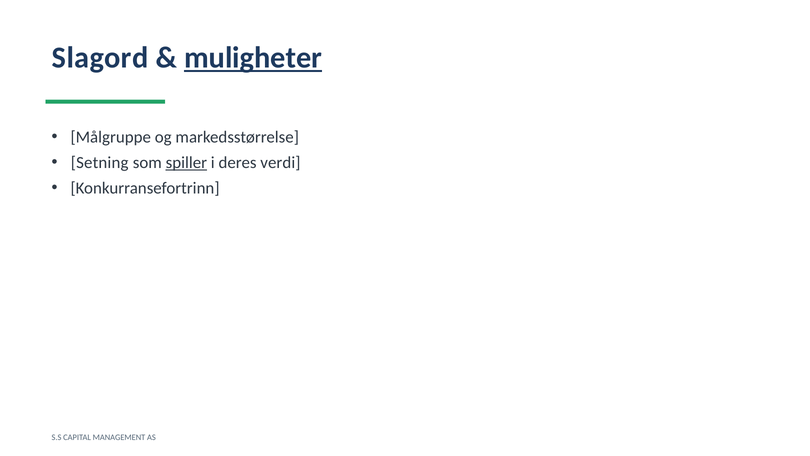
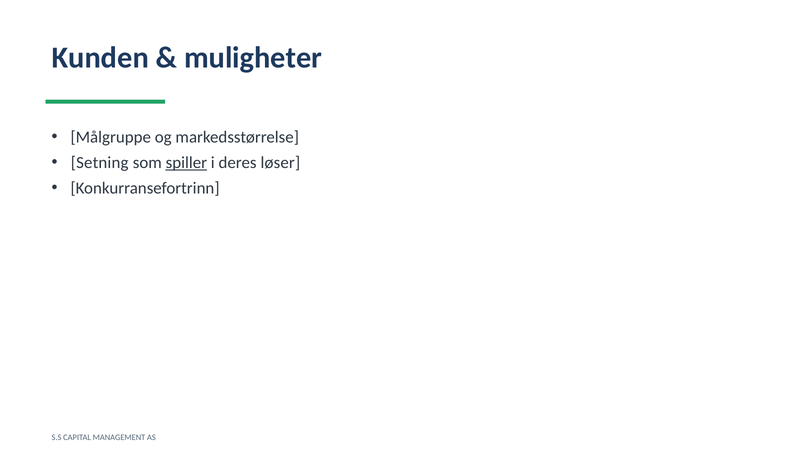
Slagord: Slagord -> Kunden (100, 58)
muligheter underline: present -> none (253, 58)
verdi: verdi -> løser (280, 163)
